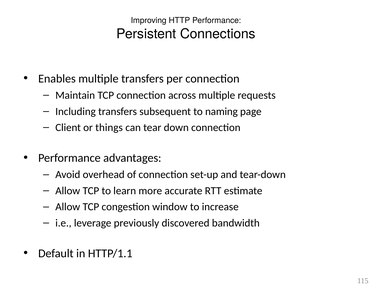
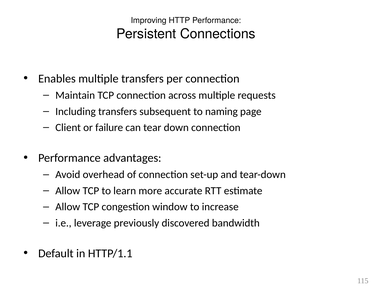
things: things -> failure (109, 128)
